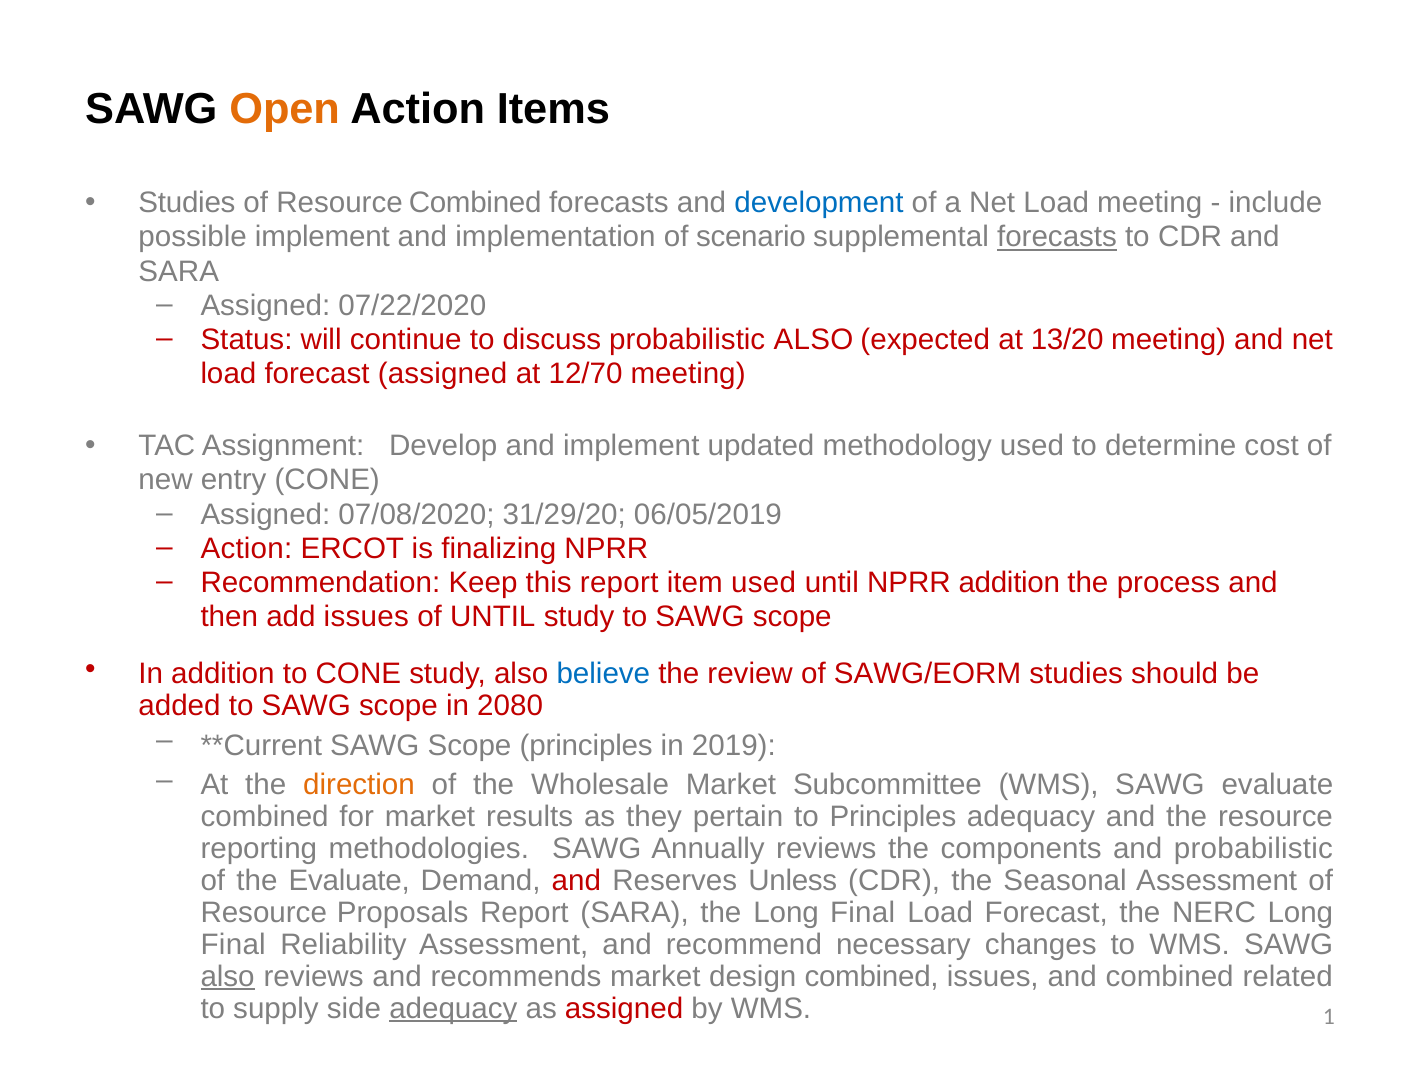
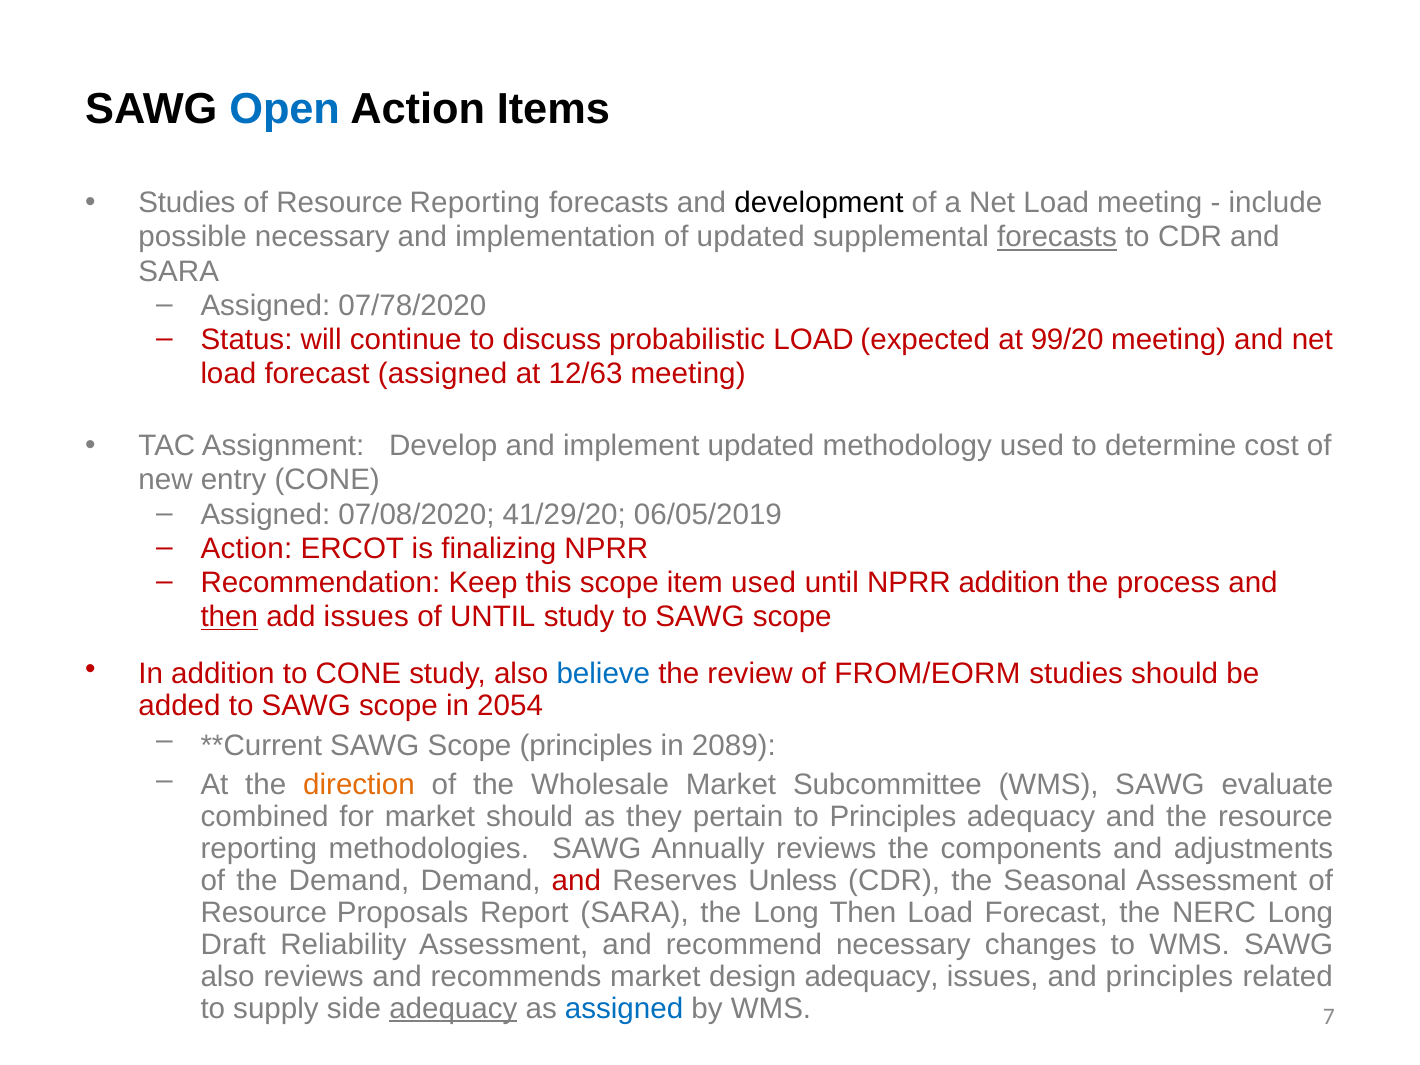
Open colour: orange -> blue (285, 110)
of Resource Combined: Combined -> Reporting (475, 203)
development colour: blue -> black (819, 203)
possible implement: implement -> necessary (322, 237)
of scenario: scenario -> updated (751, 237)
07/22/2020: 07/22/2020 -> 07/78/2020 (412, 306)
probabilistic ALSO: ALSO -> LOAD (814, 340)
13/20: 13/20 -> 99/20 (1067, 340)
12/70: 12/70 -> 12/63 (586, 374)
31/29/20: 31/29/20 -> 41/29/20 (564, 514)
this report: report -> scope (619, 583)
then underline: none -> present (229, 617)
SAWG/EORM: SAWG/EORM -> FROM/EORM (927, 674)
2080: 2080 -> 2054 (510, 706)
2019: 2019 -> 2089 (734, 745)
market results: results -> should (530, 817)
and probabilistic: probabilistic -> adjustments (1254, 849)
the Evaluate: Evaluate -> Demand (349, 881)
the Long Final: Final -> Then (863, 913)
Final: Final -> Draft (233, 945)
also underline: present -> none (228, 977)
design combined: combined -> adequacy (872, 977)
and combined: combined -> principles (1169, 977)
assigned colour: red -> blue (624, 1009)
1: 1 -> 7 (1329, 1017)
